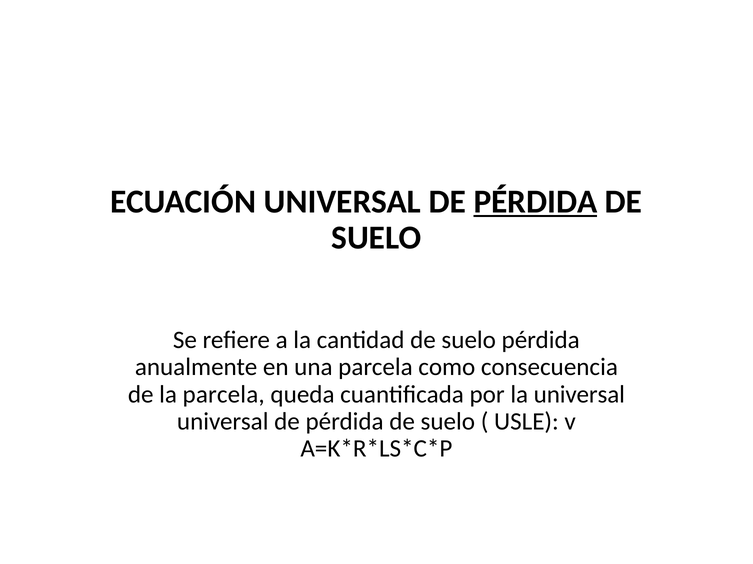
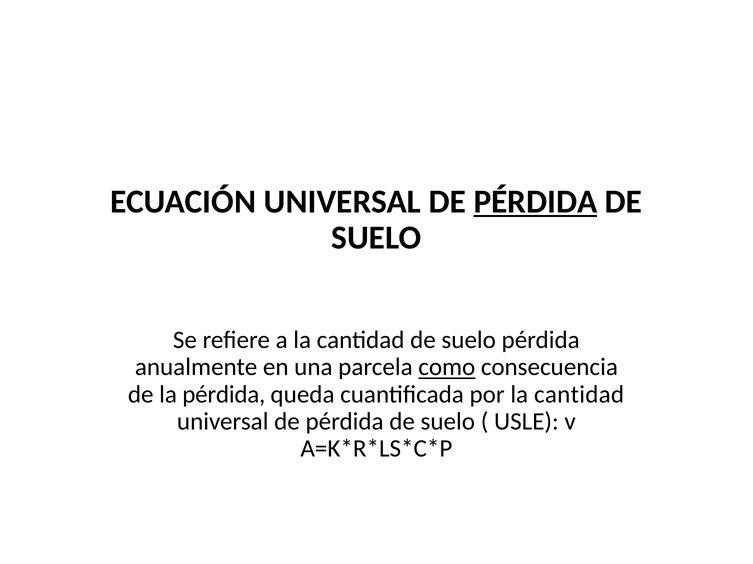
como underline: none -> present (447, 368)
la parcela: parcela -> pérdida (224, 395)
por la universal: universal -> cantidad (579, 395)
